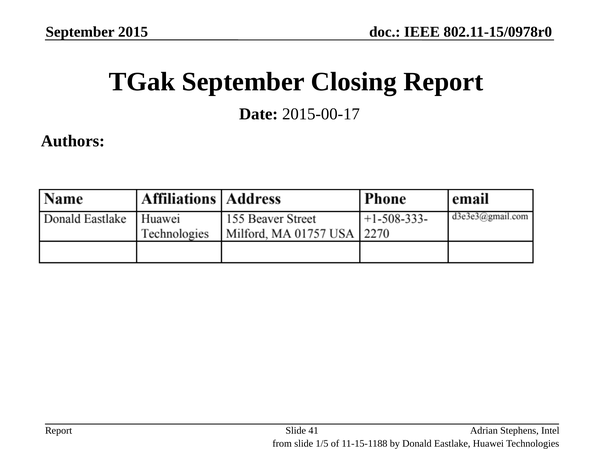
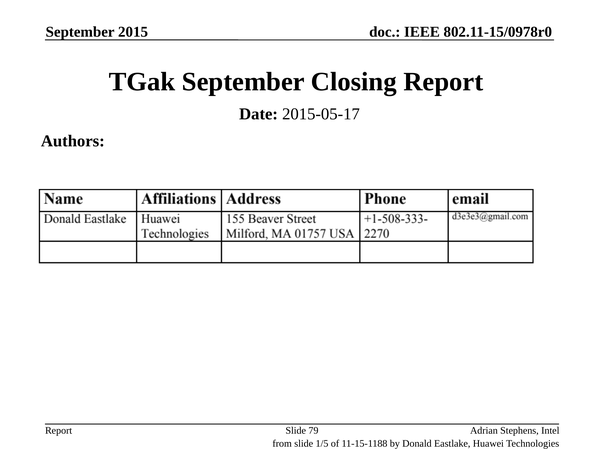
2015-00-17: 2015-00-17 -> 2015-05-17 (321, 114)
41: 41 -> 79 (313, 431)
